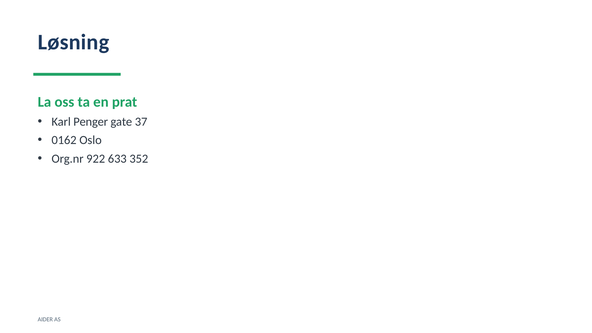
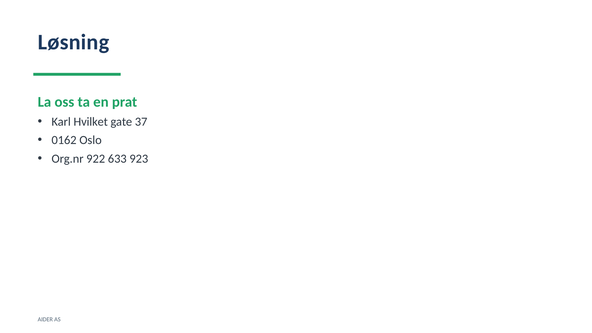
Penger: Penger -> Hvilket (91, 122)
352: 352 -> 923 (139, 159)
